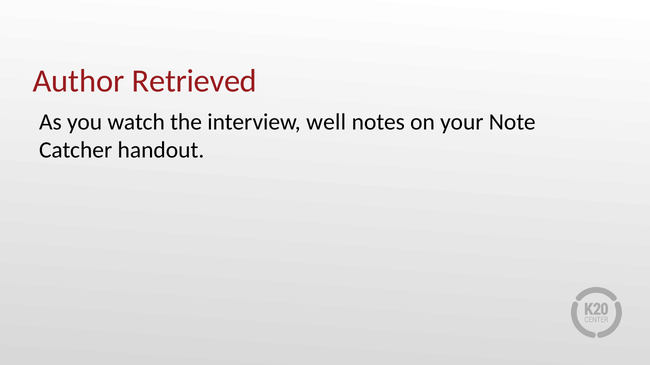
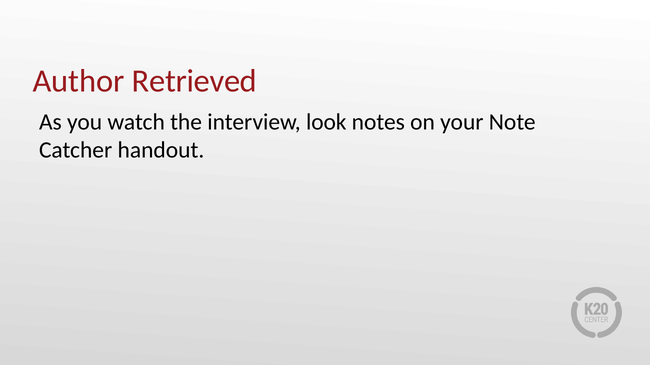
well: well -> look (326, 122)
